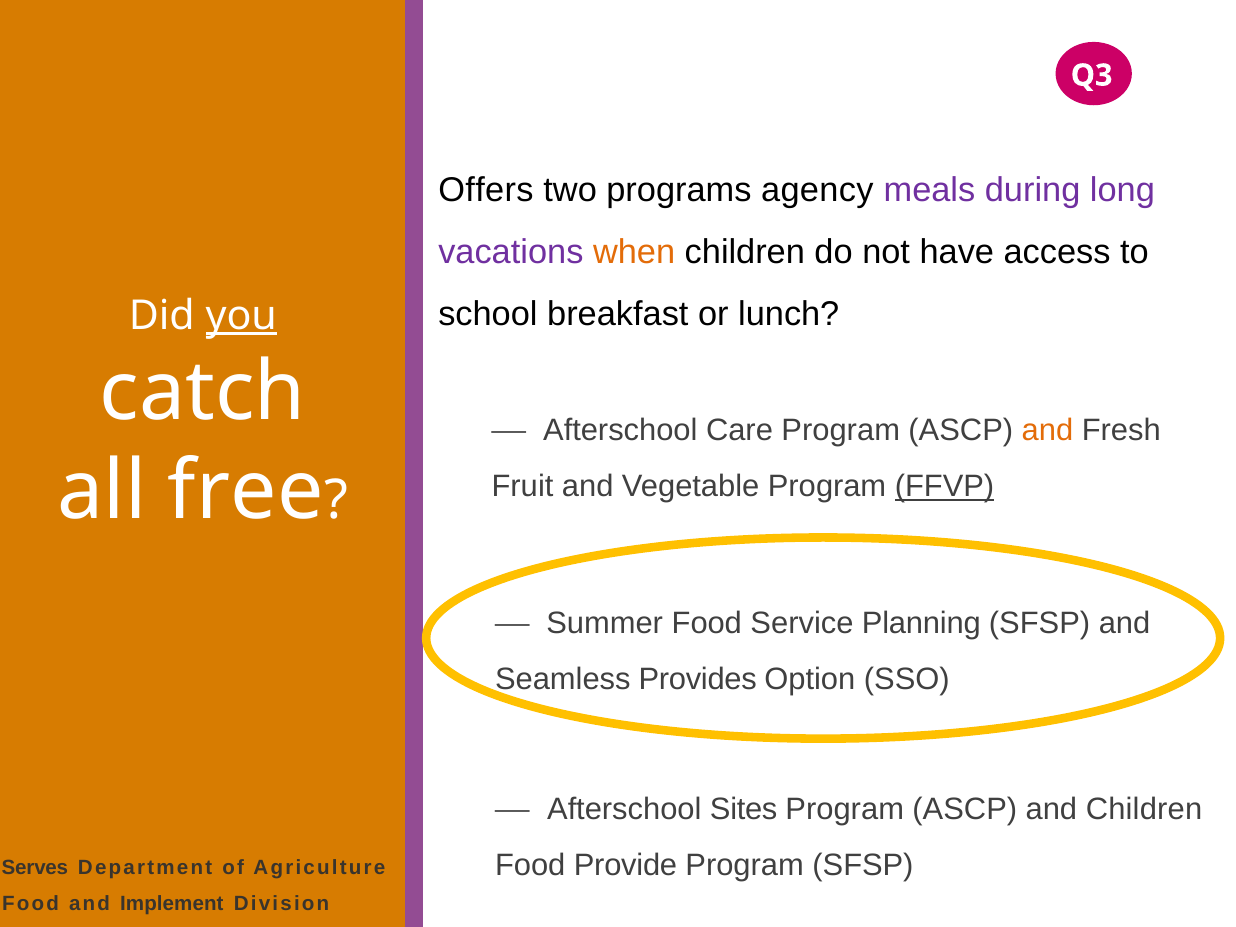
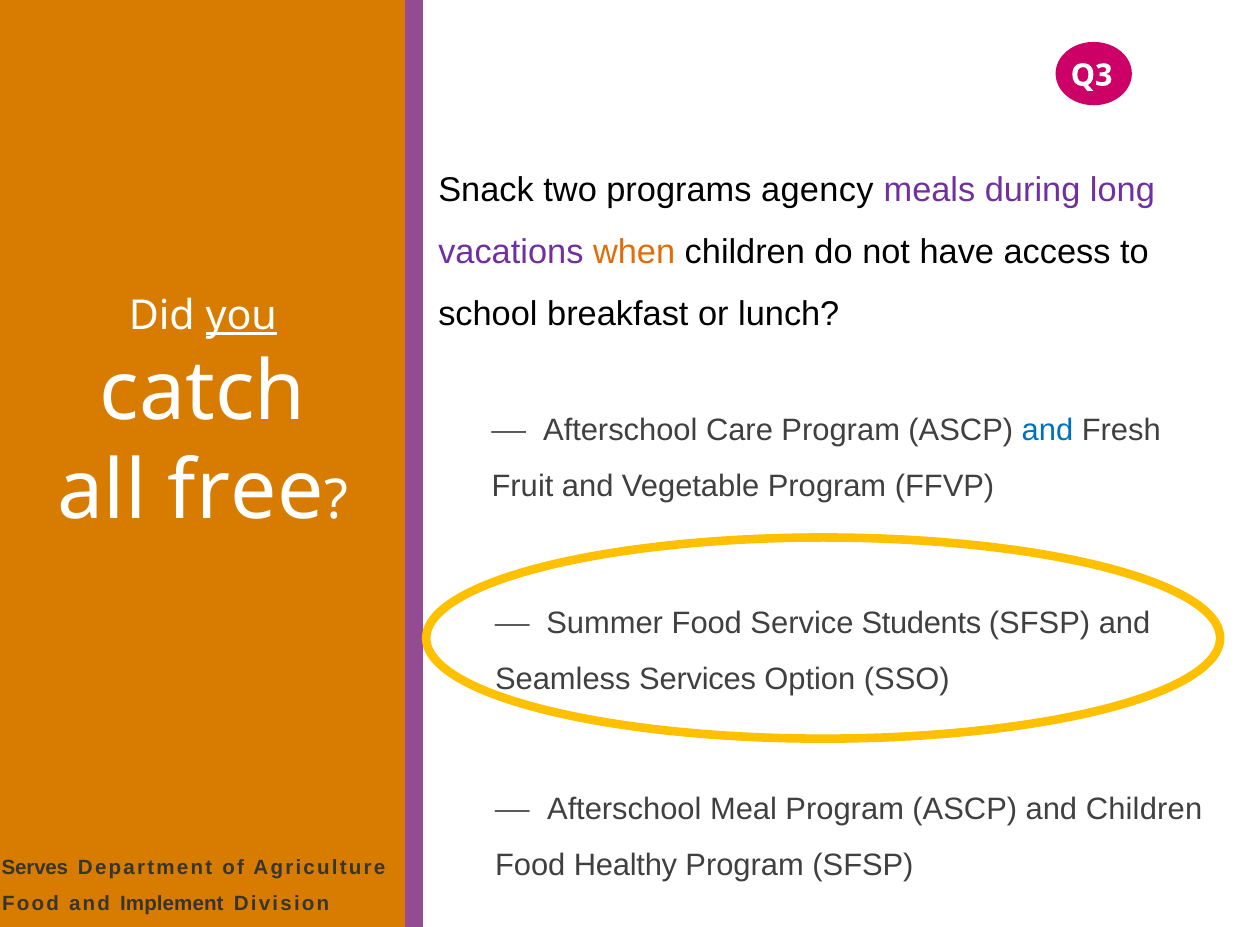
Offers: Offers -> Snack (486, 191)
and colour: orange -> blue (1047, 430)
FFVP underline: present -> none (945, 486)
Planning: Planning -> Students (921, 623)
Provides: Provides -> Services (698, 680)
Sites: Sites -> Meal (744, 809)
Provide: Provide -> Healthy (626, 865)
